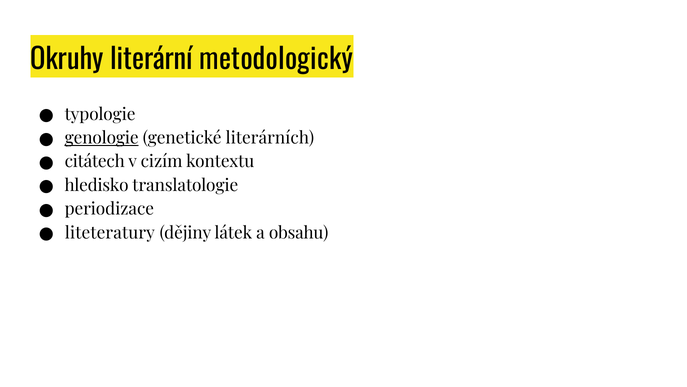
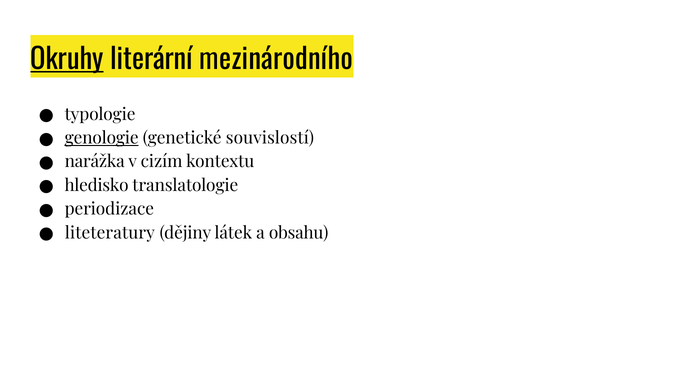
Okruhy underline: none -> present (67, 59)
metodologický: metodologický -> mezinárodního (276, 59)
literárních: literárních -> souvislostí (270, 138)
citátech: citátech -> narážka (95, 162)
